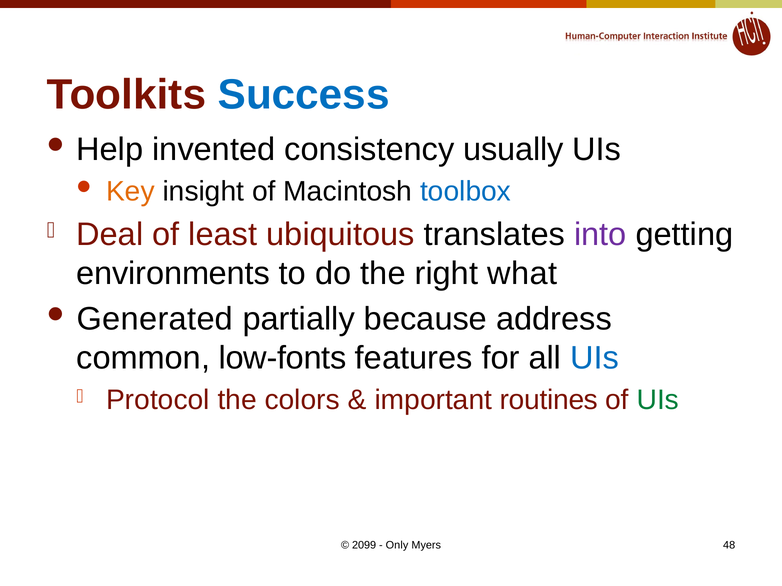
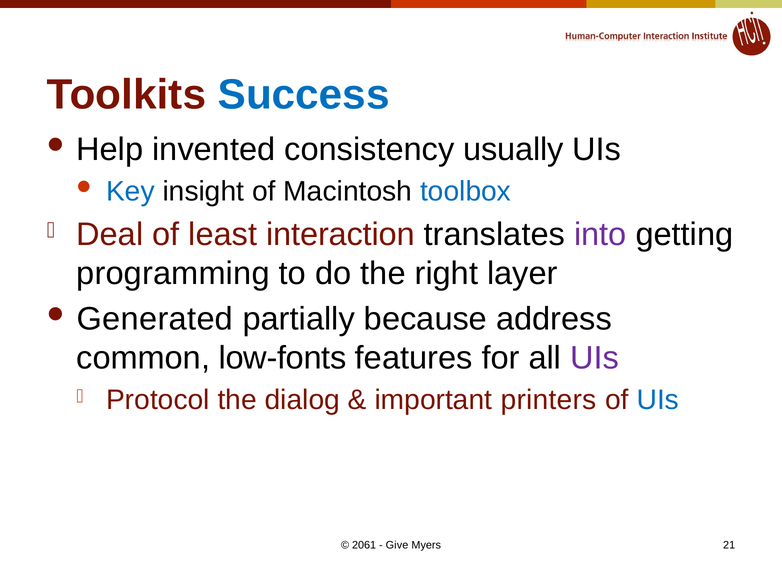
Key colour: orange -> blue (130, 191)
ubiquitous: ubiquitous -> interaction (341, 235)
environments: environments -> programming (173, 274)
what: what -> layer (522, 274)
UIs colour: blue -> purple (595, 359)
colors: colors -> dialog (302, 400)
routines: routines -> printers (549, 400)
UIs colour: green -> blue (658, 400)
2099: 2099 -> 2061 (364, 546)
Only: Only -> Give (397, 546)
48: 48 -> 21 (729, 546)
